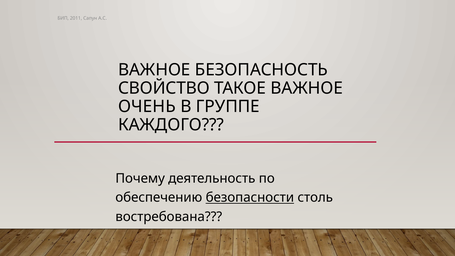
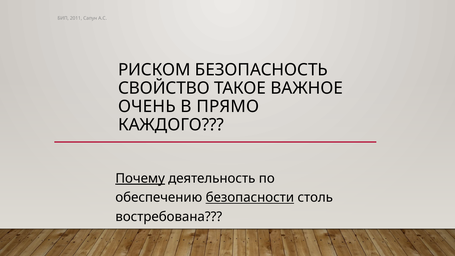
ВАЖНОЕ: ВАЖНОЕ -> РИСКОМ (154, 70)
ГРУППЕ: ГРУППЕ -> ПРЯМО (228, 107)
Почему underline: none -> present (140, 178)
